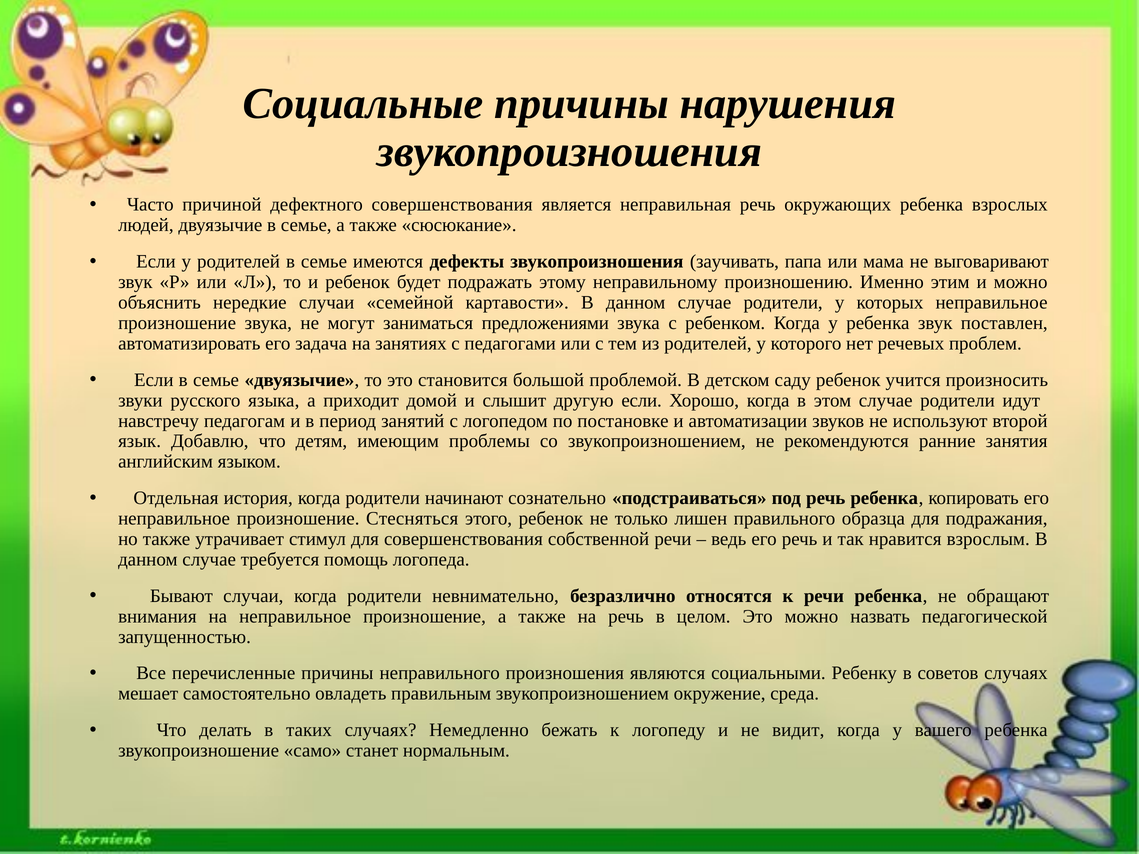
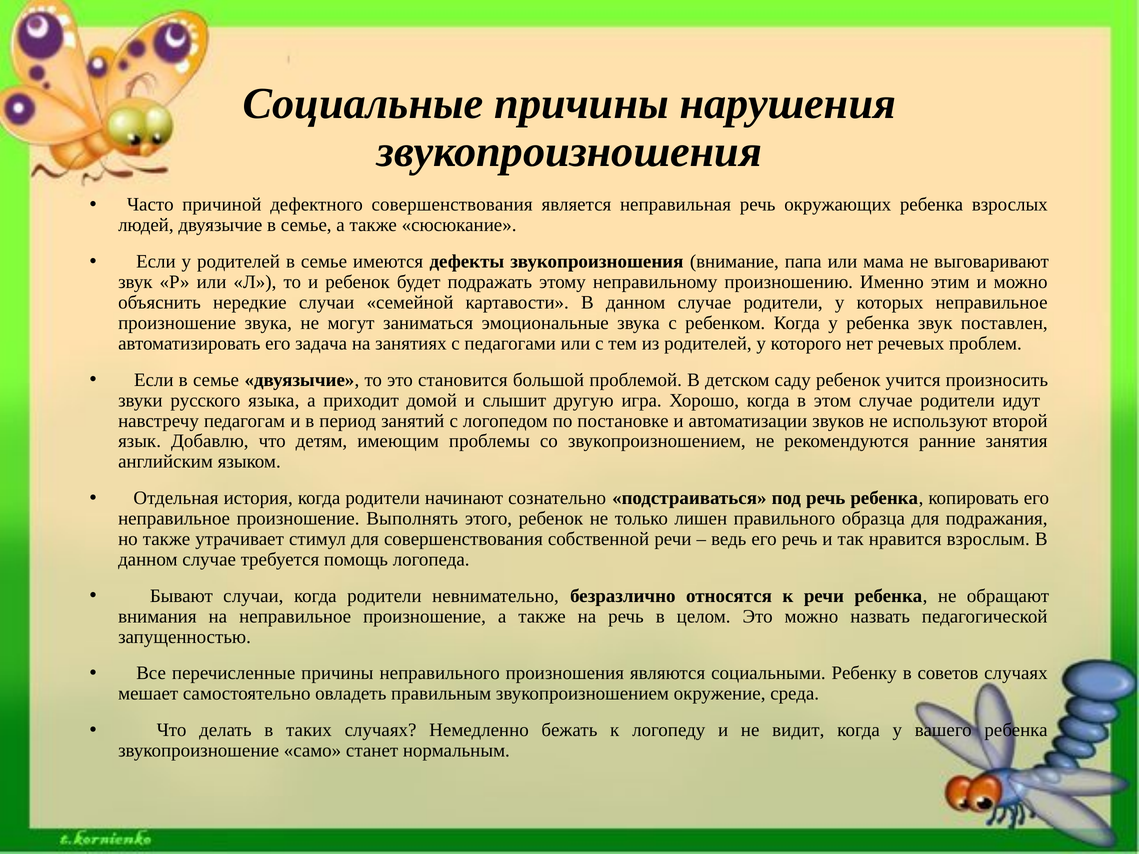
заучивать: заучивать -> внимание (734, 262)
предложениями: предложениями -> эмоциональные (545, 323)
другую если: если -> игра (642, 400)
Стесняться: Стесняться -> Выполнять (412, 519)
